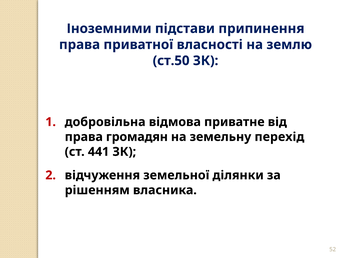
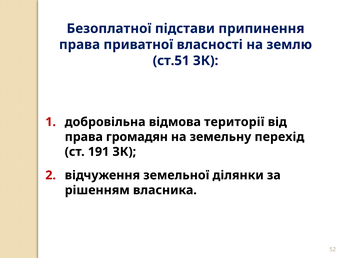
Іноземними: Іноземними -> Безоплатної (109, 29)
ст.50: ст.50 -> ст.51 (171, 61)
приватне: приватне -> території (234, 122)
441: 441 -> 191 (99, 152)
